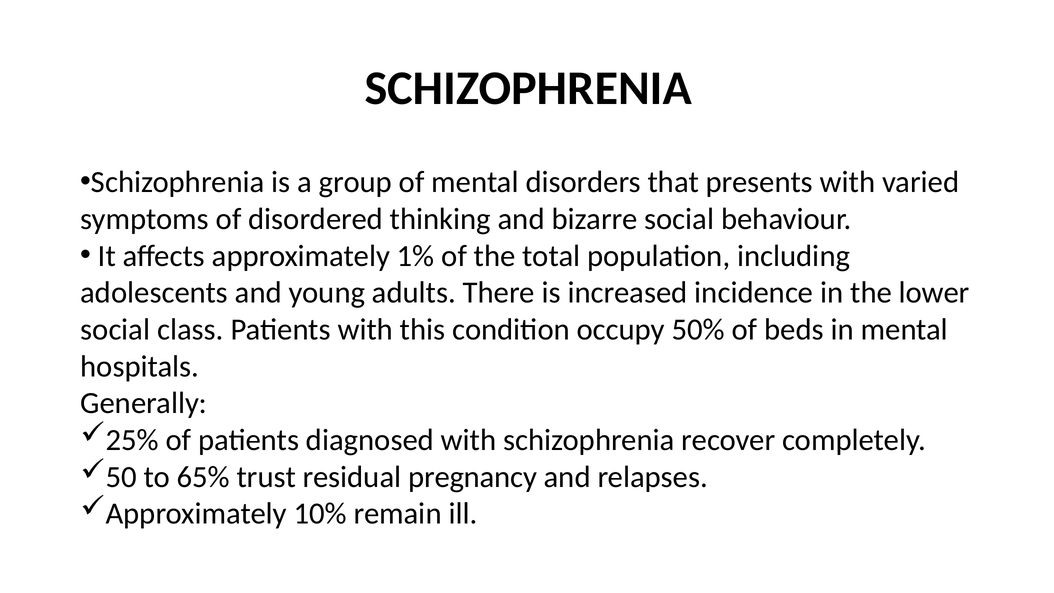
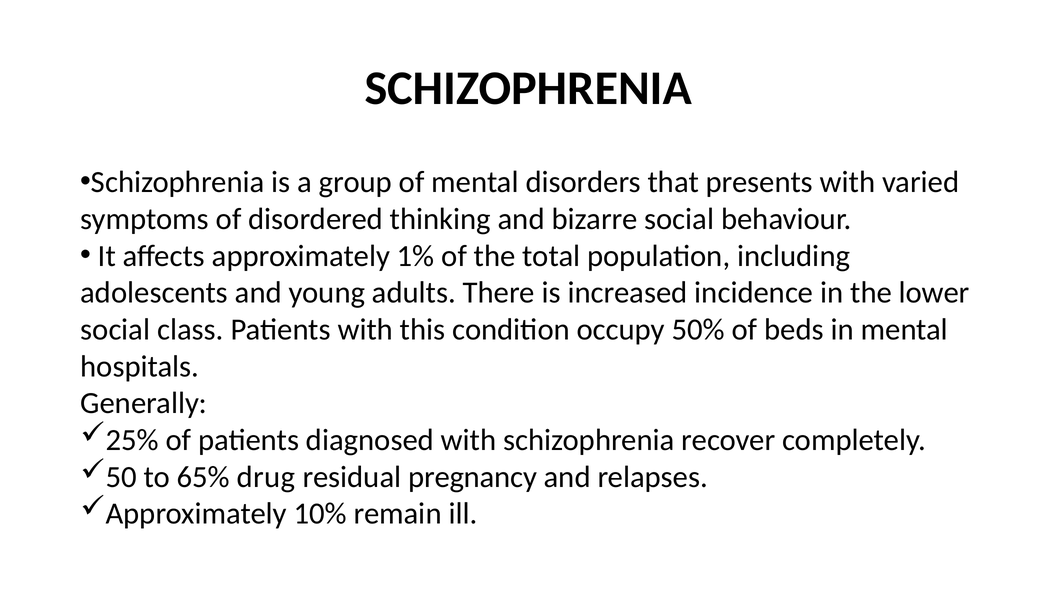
trust: trust -> drug (266, 477)
